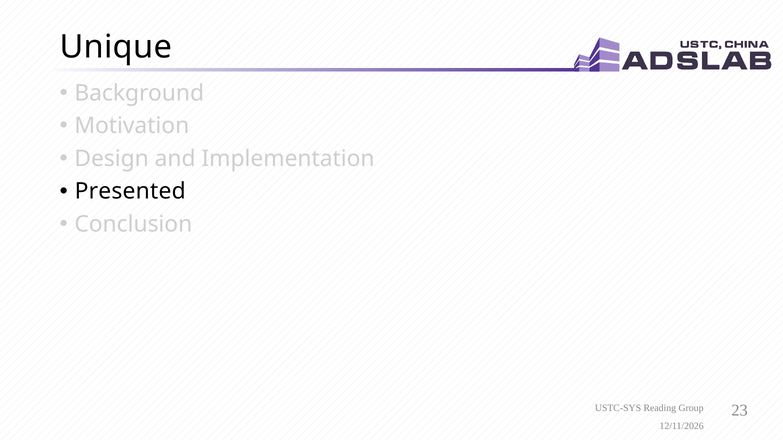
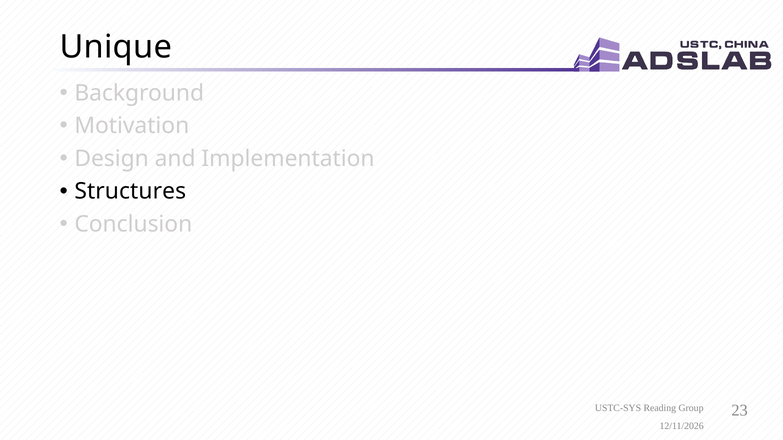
Presented: Presented -> Structures (130, 192)
